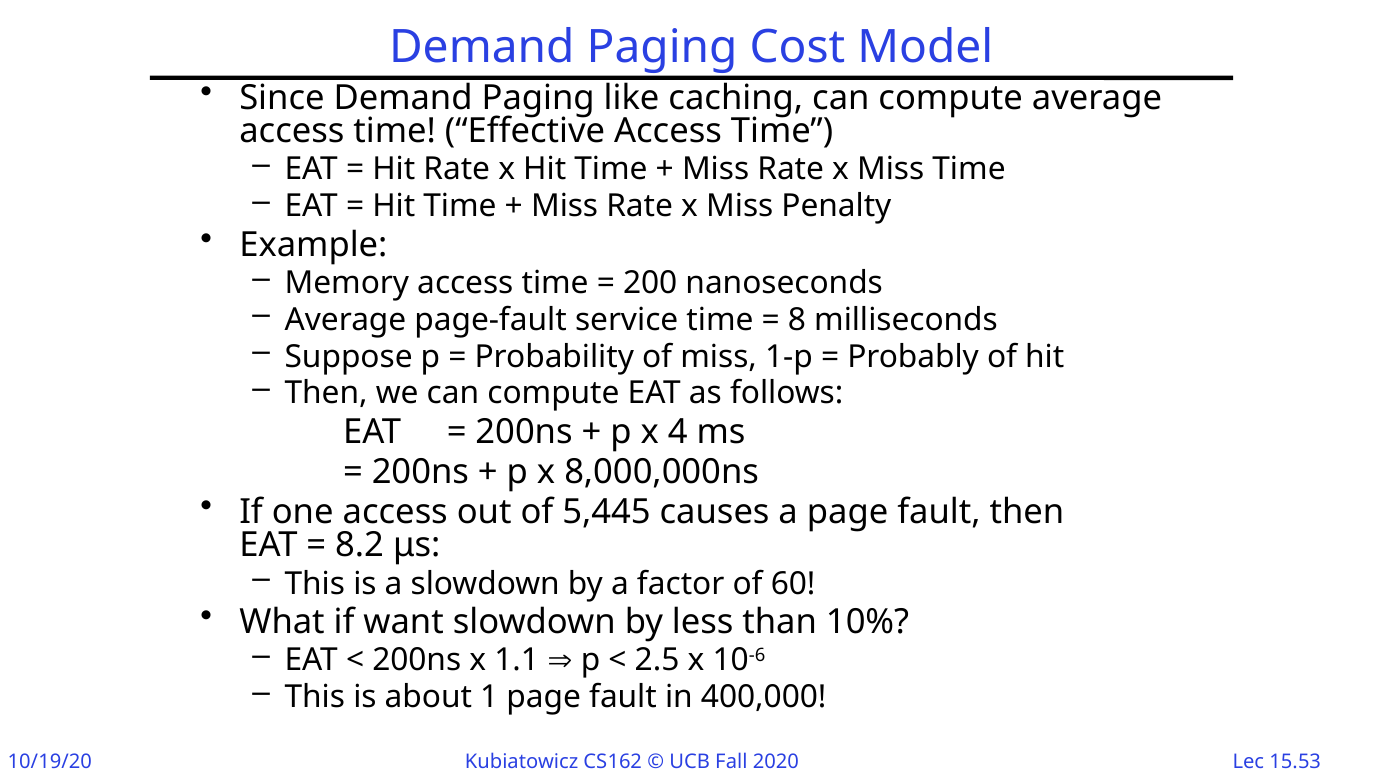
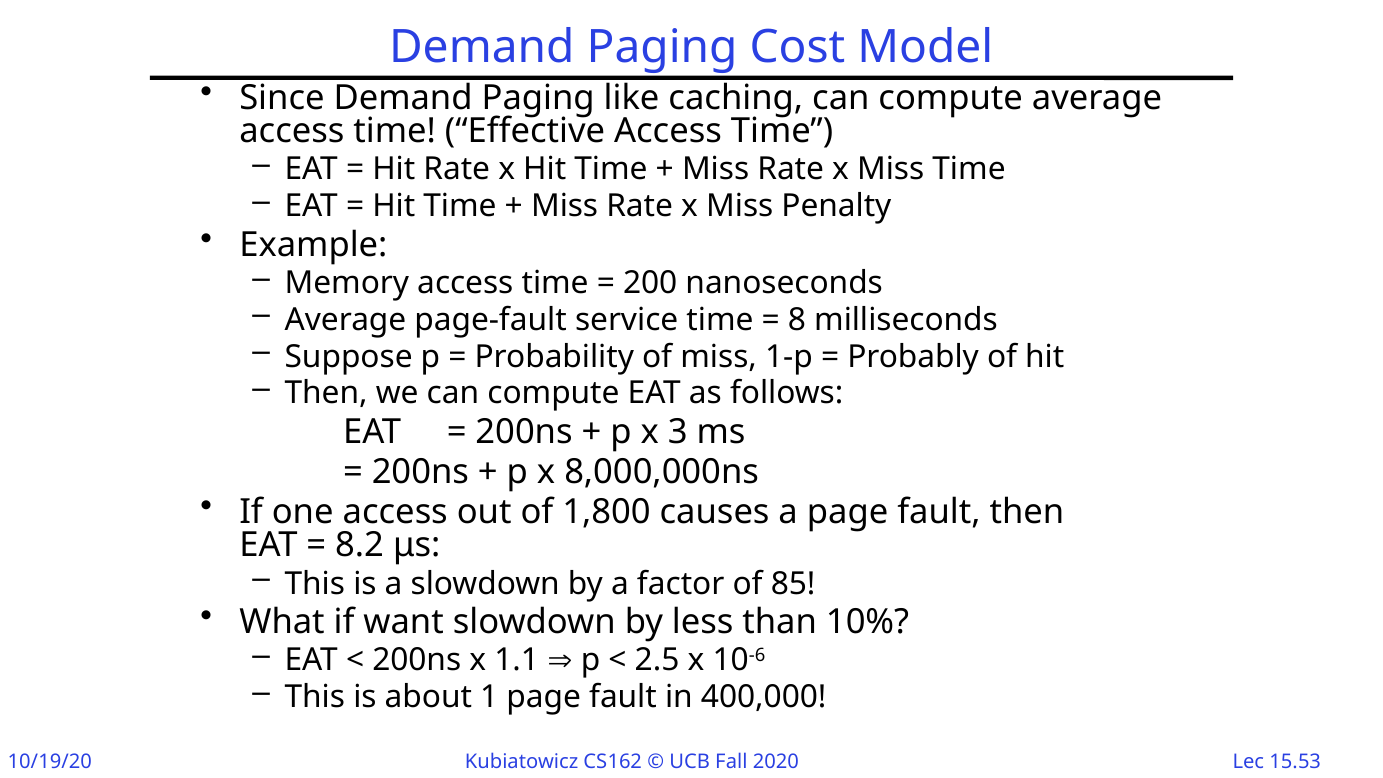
4: 4 -> 3 (678, 432)
5,445: 5,445 -> 1,800 (607, 512)
60: 60 -> 85 (793, 584)
